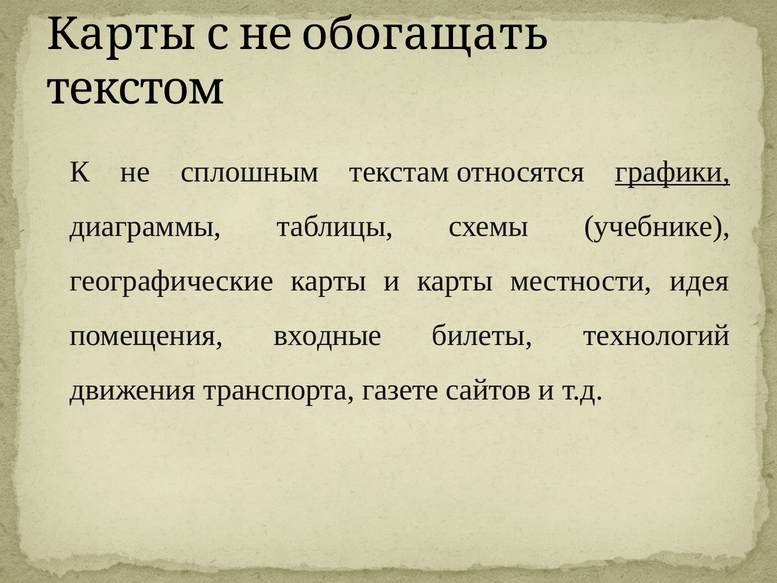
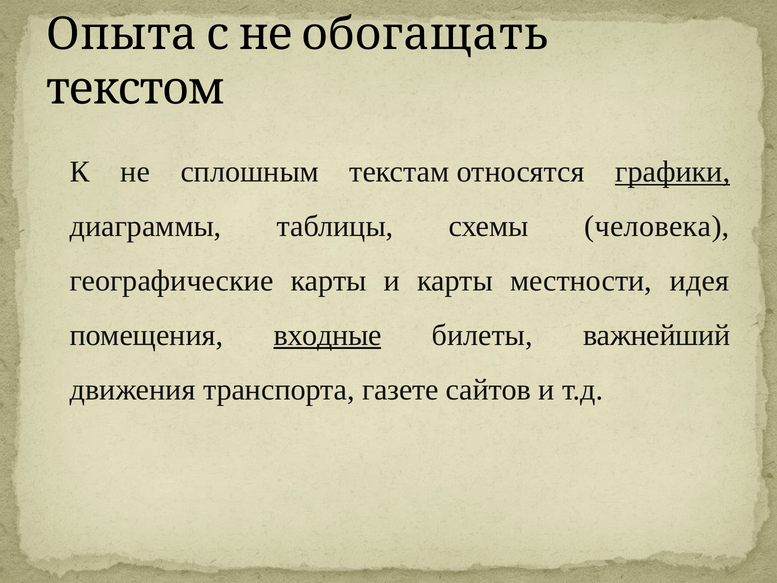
Карты: Карты -> Опыта (122, 34)
учебнике: учебнике -> человека (657, 226)
входные underline: none -> present (328, 335)
технологий: технологий -> важнейший (657, 335)
